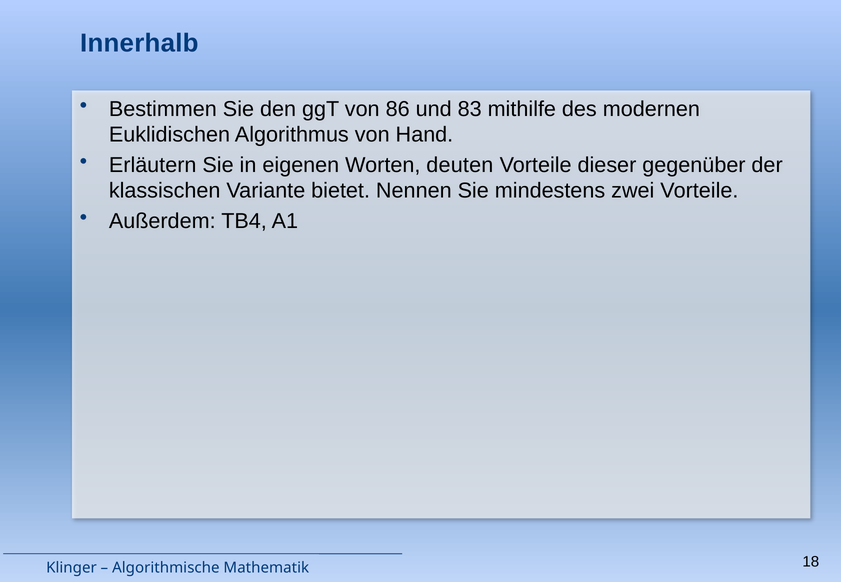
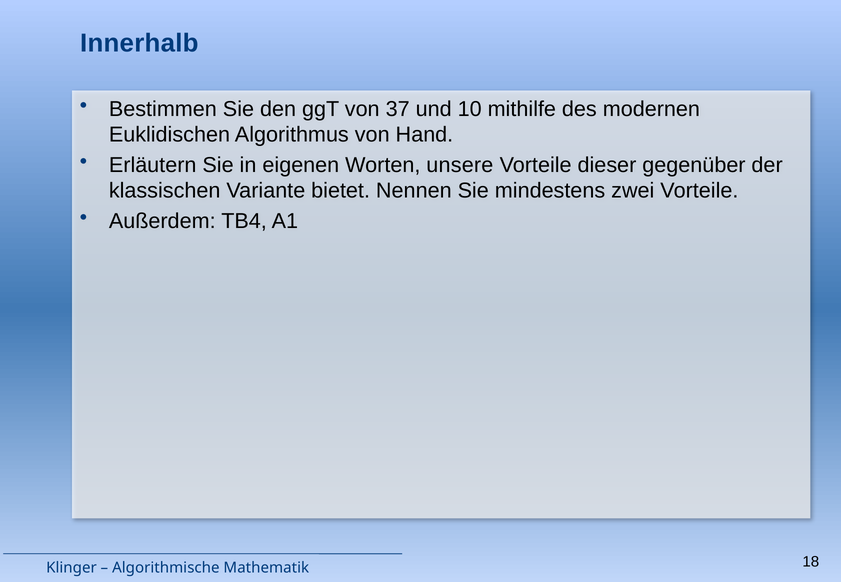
86: 86 -> 37 (398, 109)
83: 83 -> 10 (470, 109)
deuten: deuten -> unsere (460, 165)
